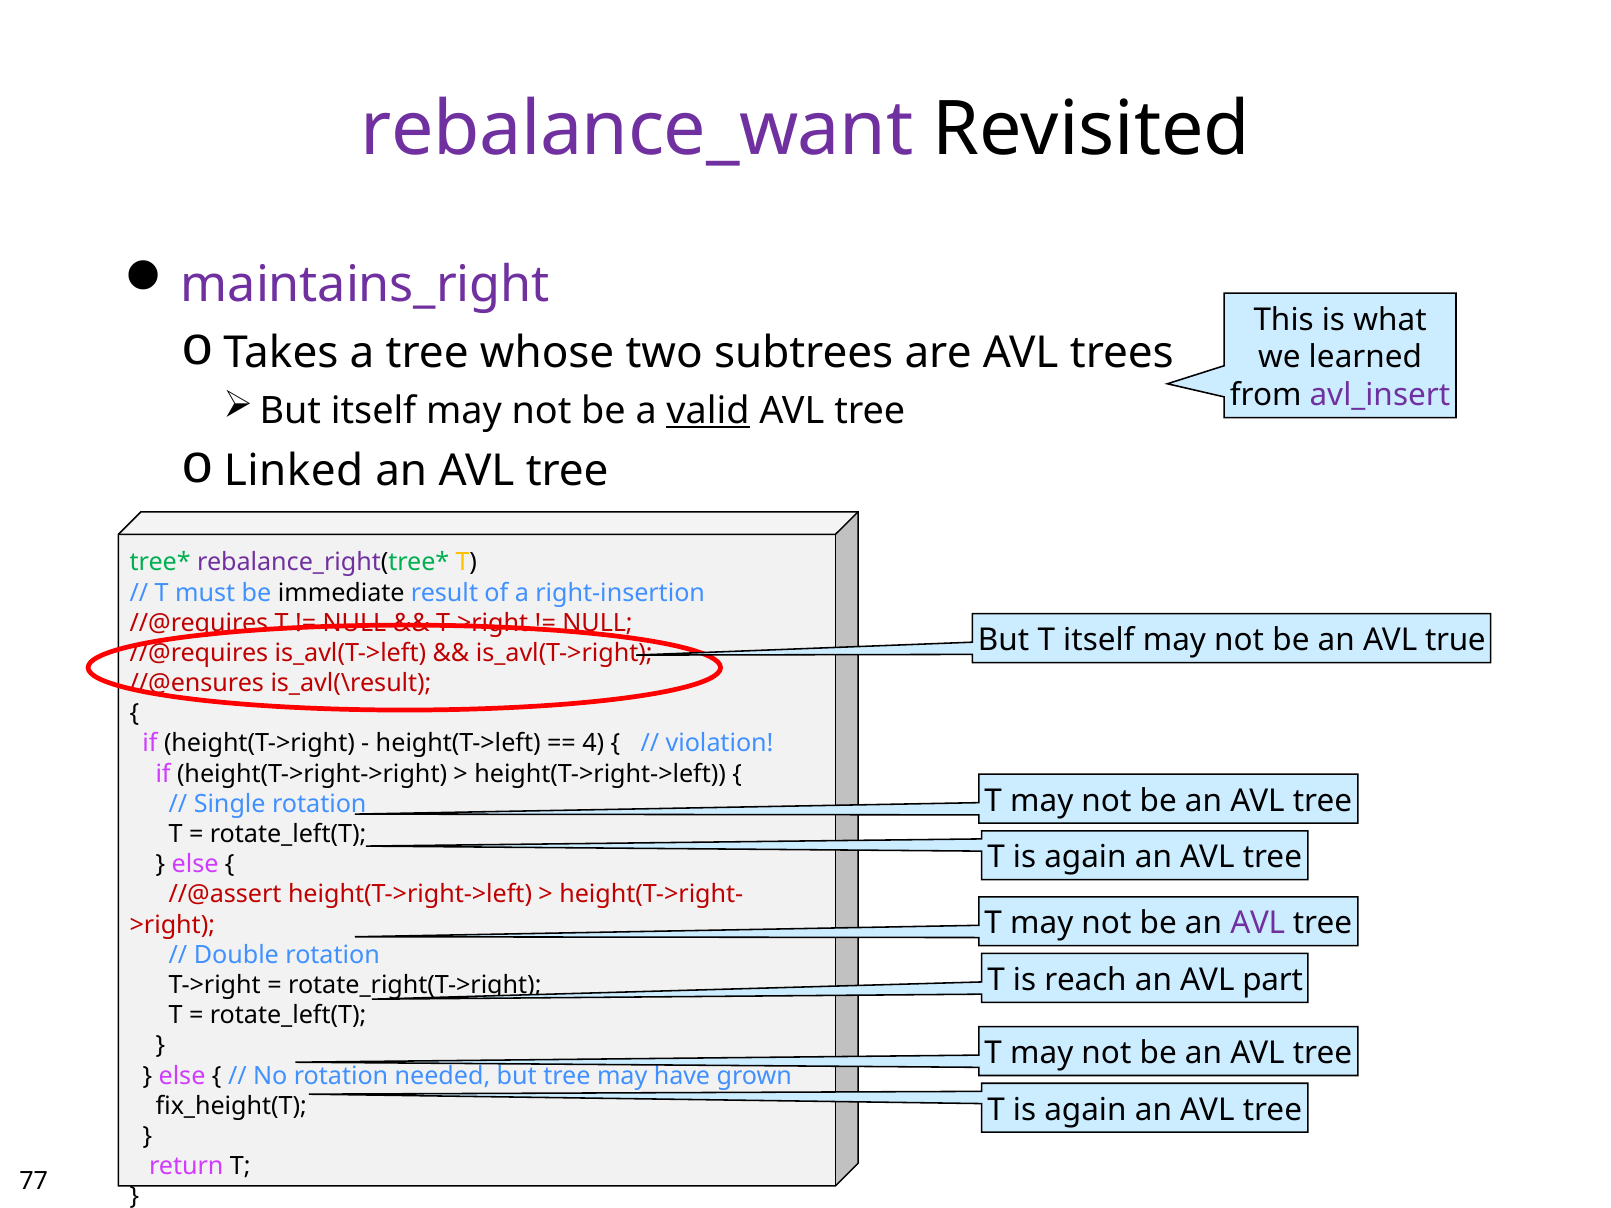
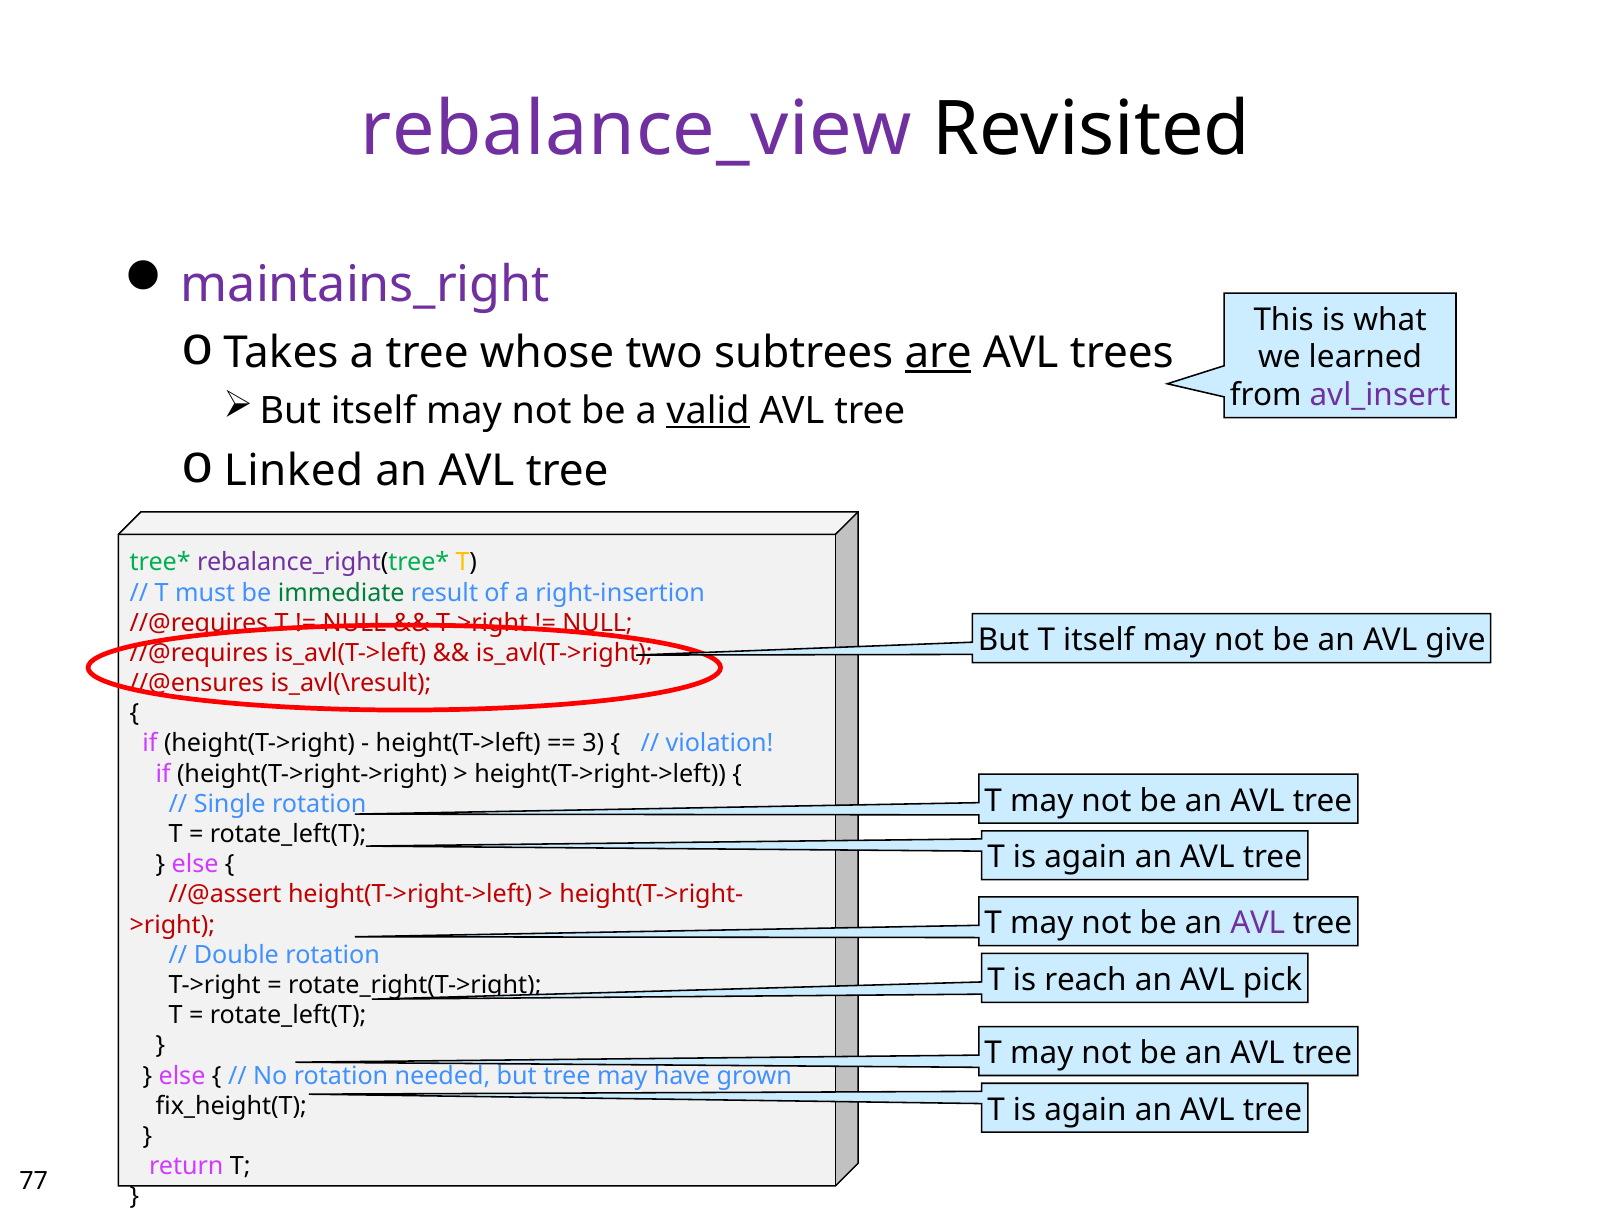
rebalance_want: rebalance_want -> rebalance_view (636, 130)
are underline: none -> present (938, 353)
immediate colour: black -> green (341, 593)
true: true -> give (1455, 640)
4: 4 -> 3 (593, 744)
part: part -> pick (1273, 980)
